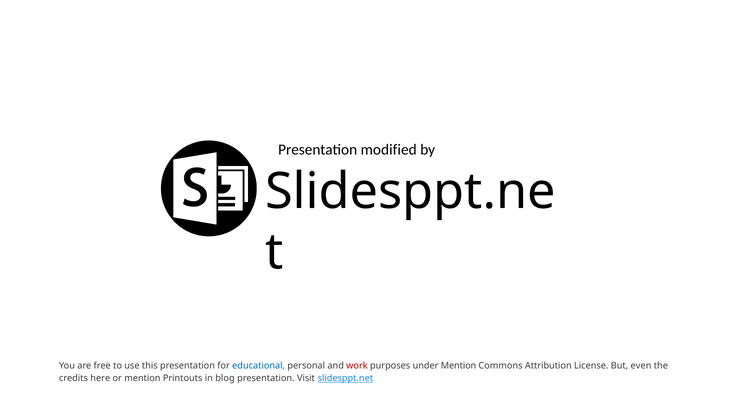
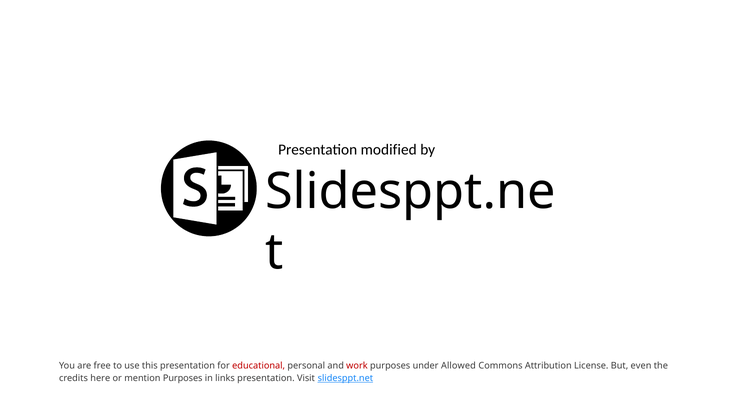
educational colour: blue -> red (259, 365)
under Mention: Mention -> Allowed (458, 365)
mention Printouts: Printouts -> Purposes (183, 378)
blog: blog -> links (225, 378)
